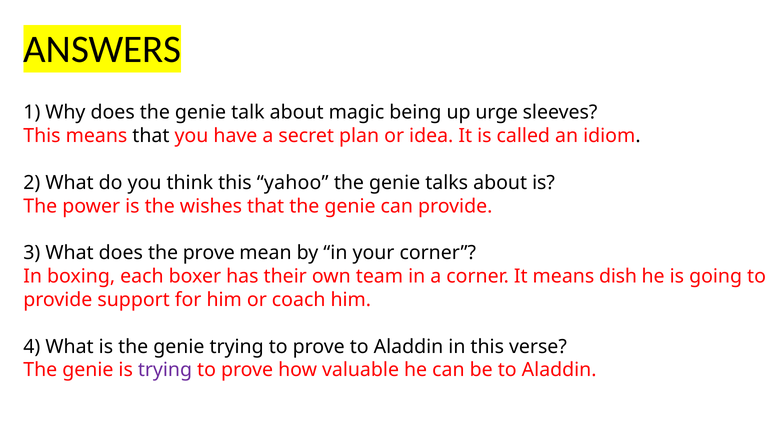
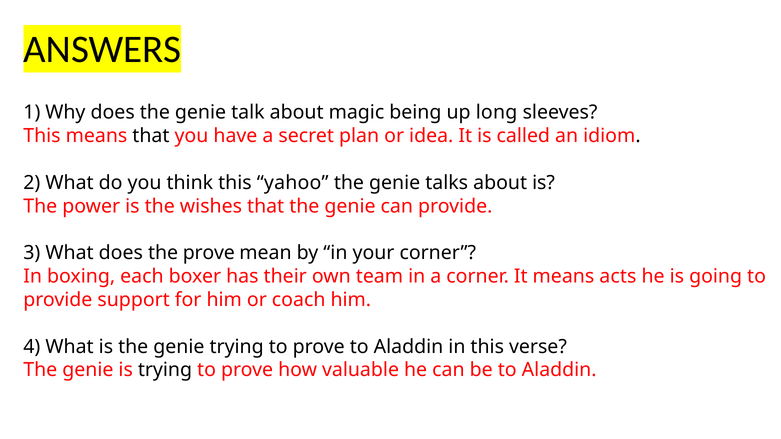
urge: urge -> long (497, 113)
dish: dish -> acts (618, 277)
trying colour: purple -> black (165, 370)
